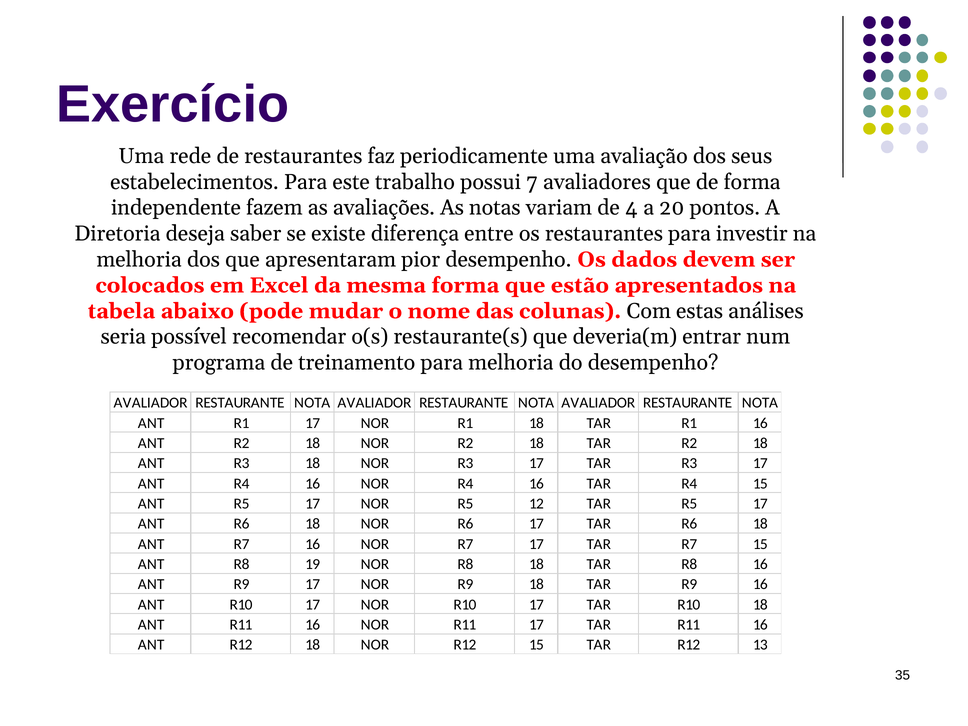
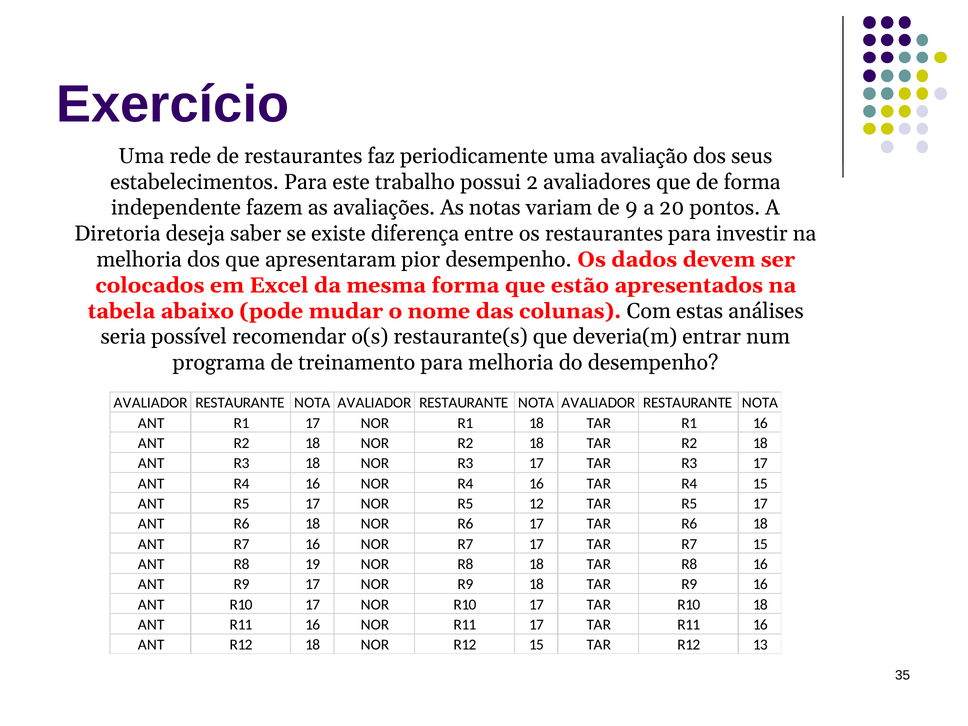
7: 7 -> 2 (532, 182)
4: 4 -> 9 (631, 208)
